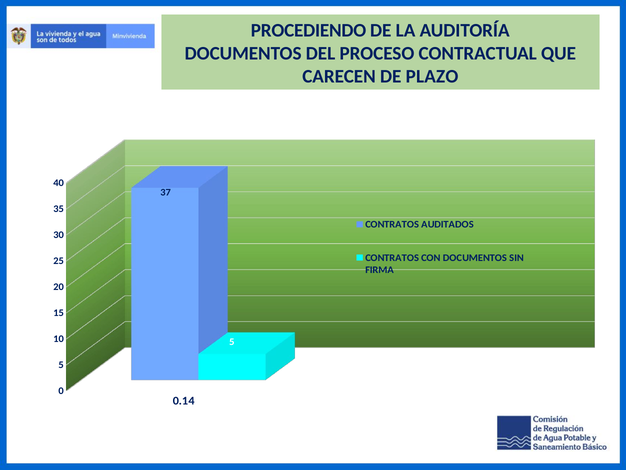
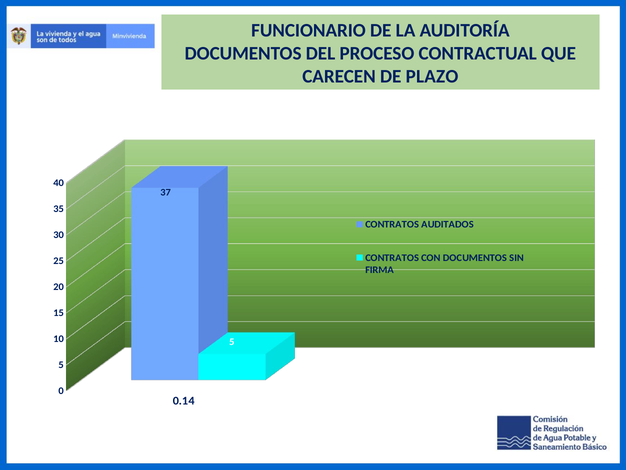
PROCEDIENDO: PROCEDIENDO -> FUNCIONARIO (308, 30)
